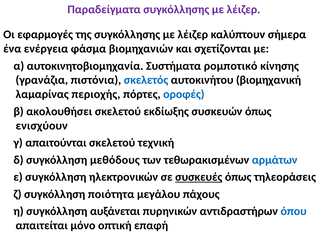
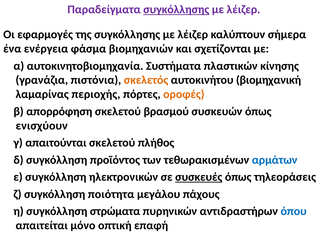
συγκόλλησης underline: none -> present (176, 10)
ρομποτικό: ρομποτικό -> πλαστικών (231, 66)
σκελετός colour: blue -> orange (146, 80)
οροφές colour: blue -> orange (184, 94)
ακολουθήσει: ακολουθήσει -> απορρόφηση (59, 111)
εκδίωξης: εκδίωξης -> βρασμού (166, 111)
τεχνική: τεχνική -> πλήθος (156, 143)
μεθόδους: μεθόδους -> προϊόντος (115, 160)
αυξάνεται: αυξάνεται -> στρώματα (115, 211)
